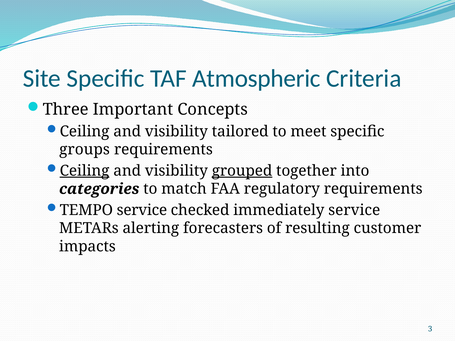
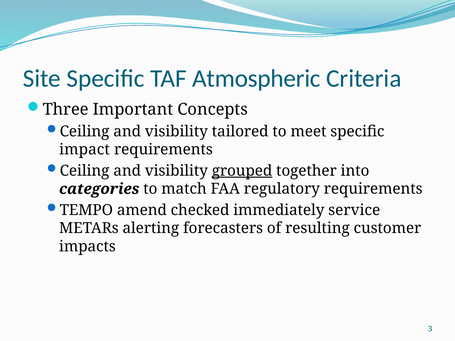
groups: groups -> impact (85, 150)
Ceiling underline: present -> none (85, 171)
TEMPO service: service -> amend (142, 210)
